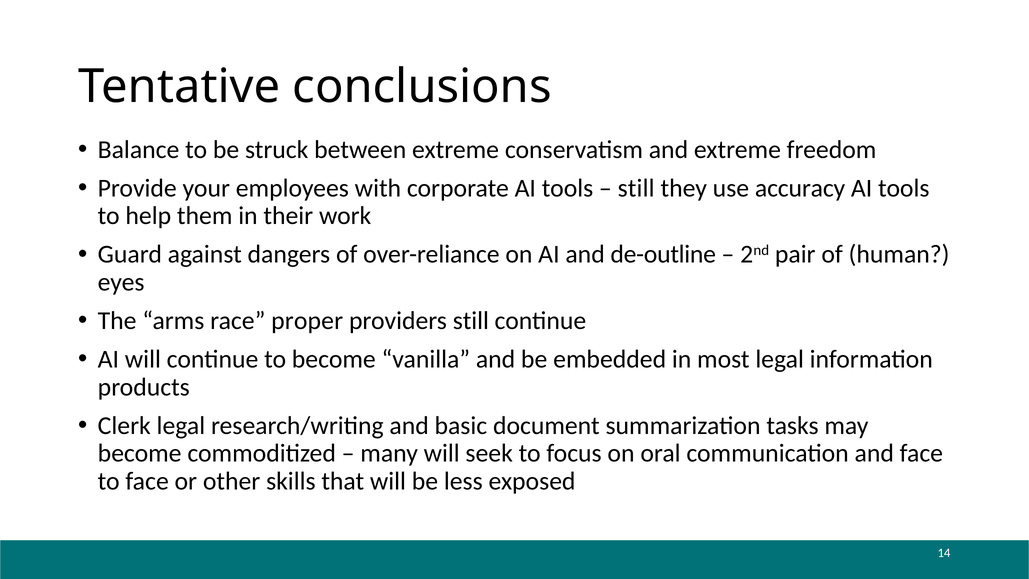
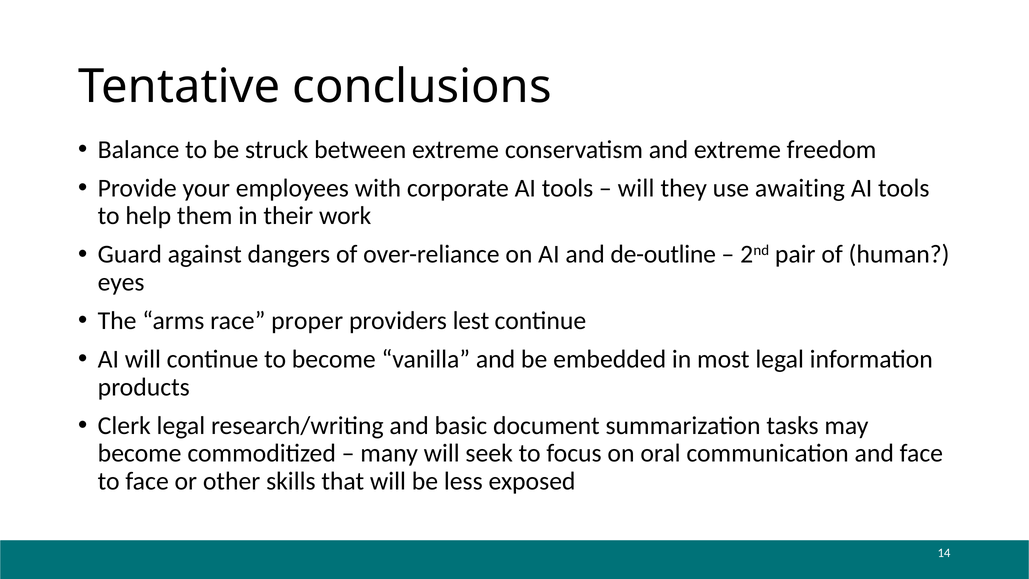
still: still -> will (636, 188)
accuracy: accuracy -> awaiting (800, 188)
providers still: still -> lest (471, 321)
